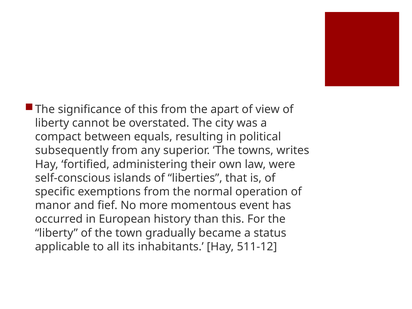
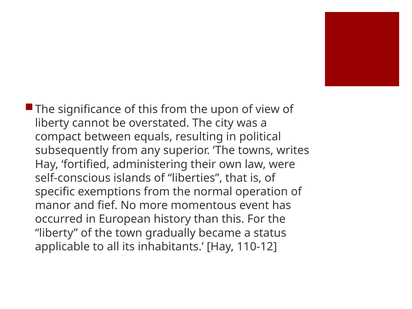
apart: apart -> upon (225, 109)
511-12: 511-12 -> 110-12 (257, 247)
